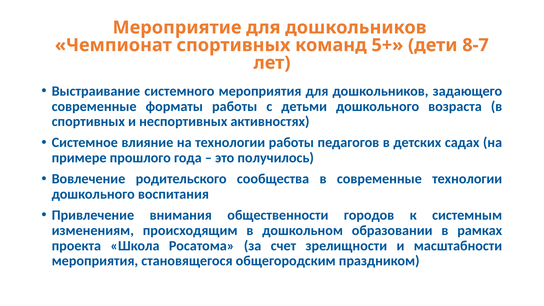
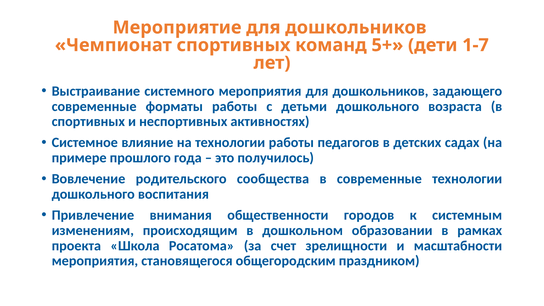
8-7: 8-7 -> 1-7 (476, 45)
